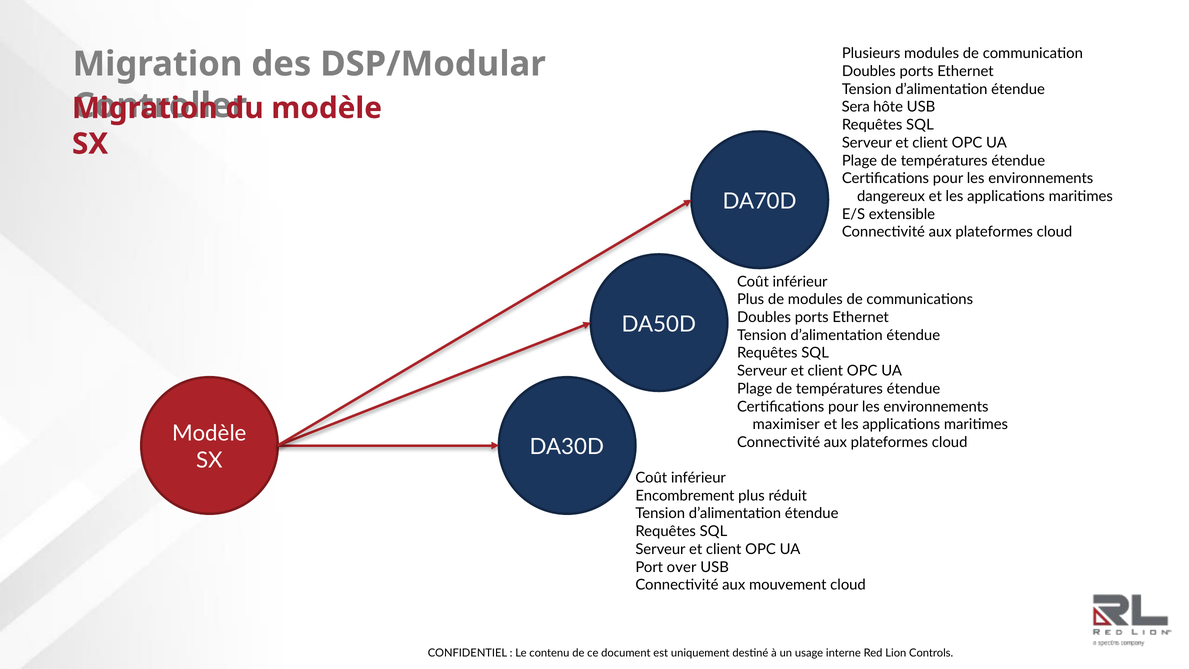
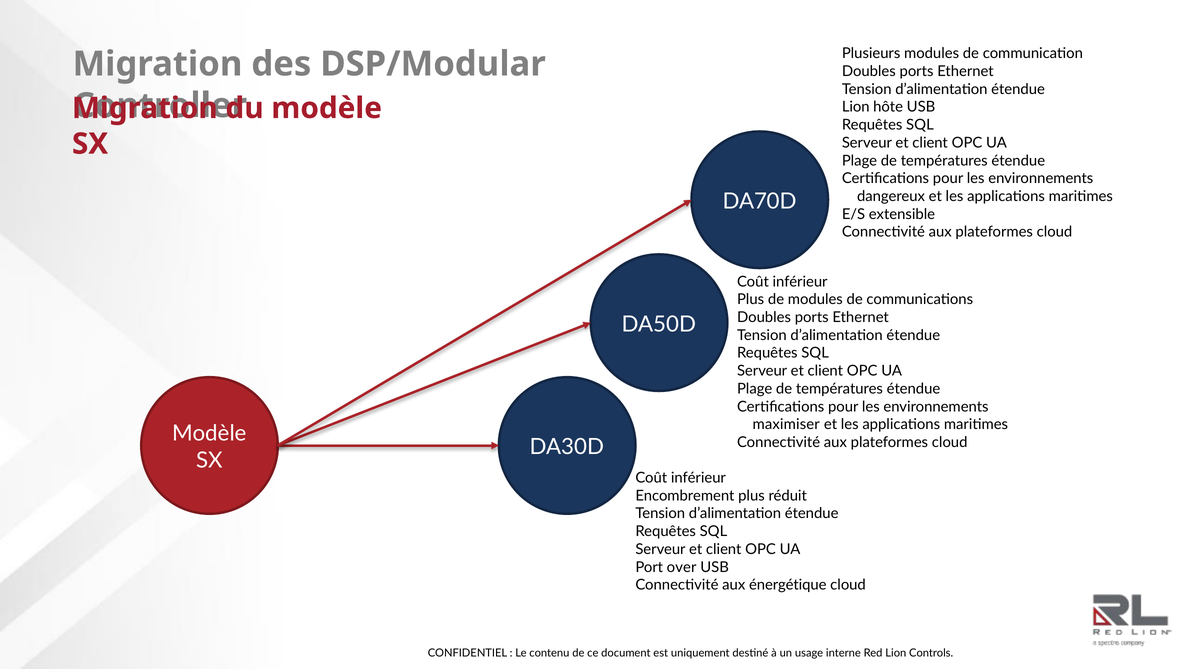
Sera: Sera -> Lion (856, 107)
mouvement: mouvement -> énergétique (788, 585)
